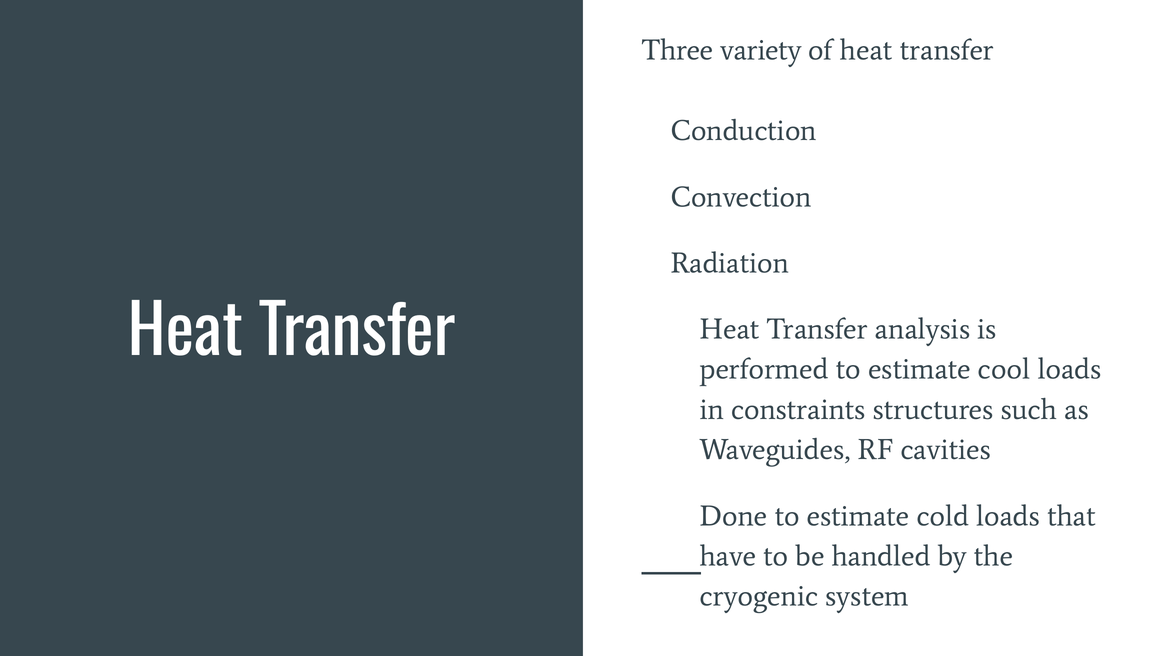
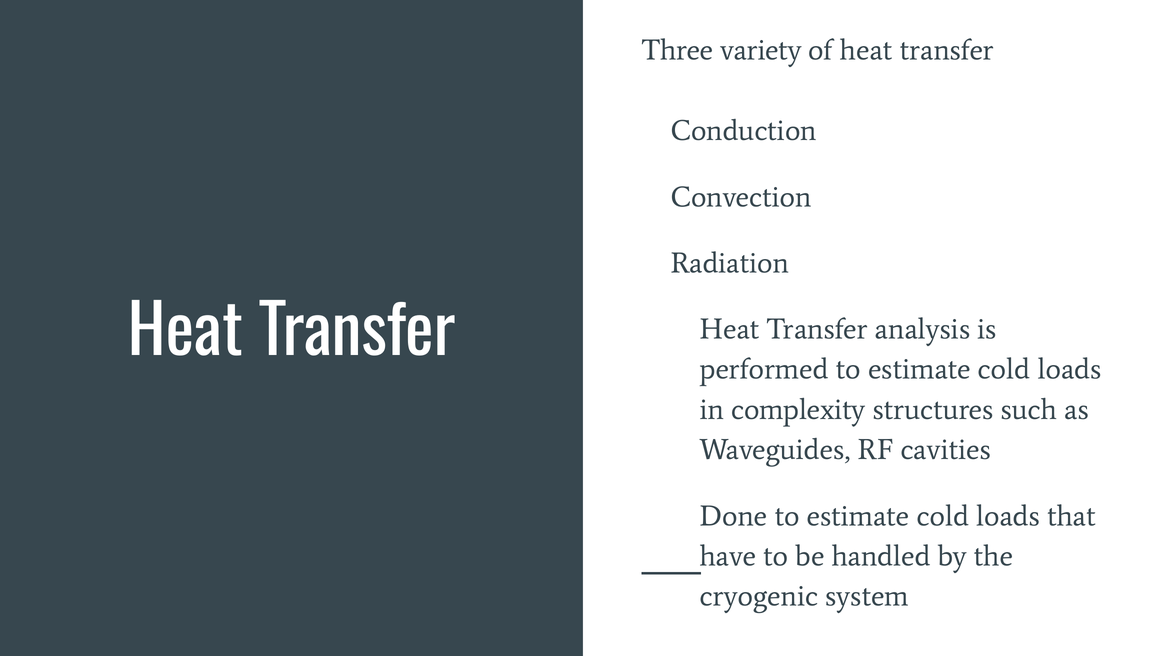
performed to estimate cool: cool -> cold (1004, 369)
constraints: constraints -> complexity (798, 409)
